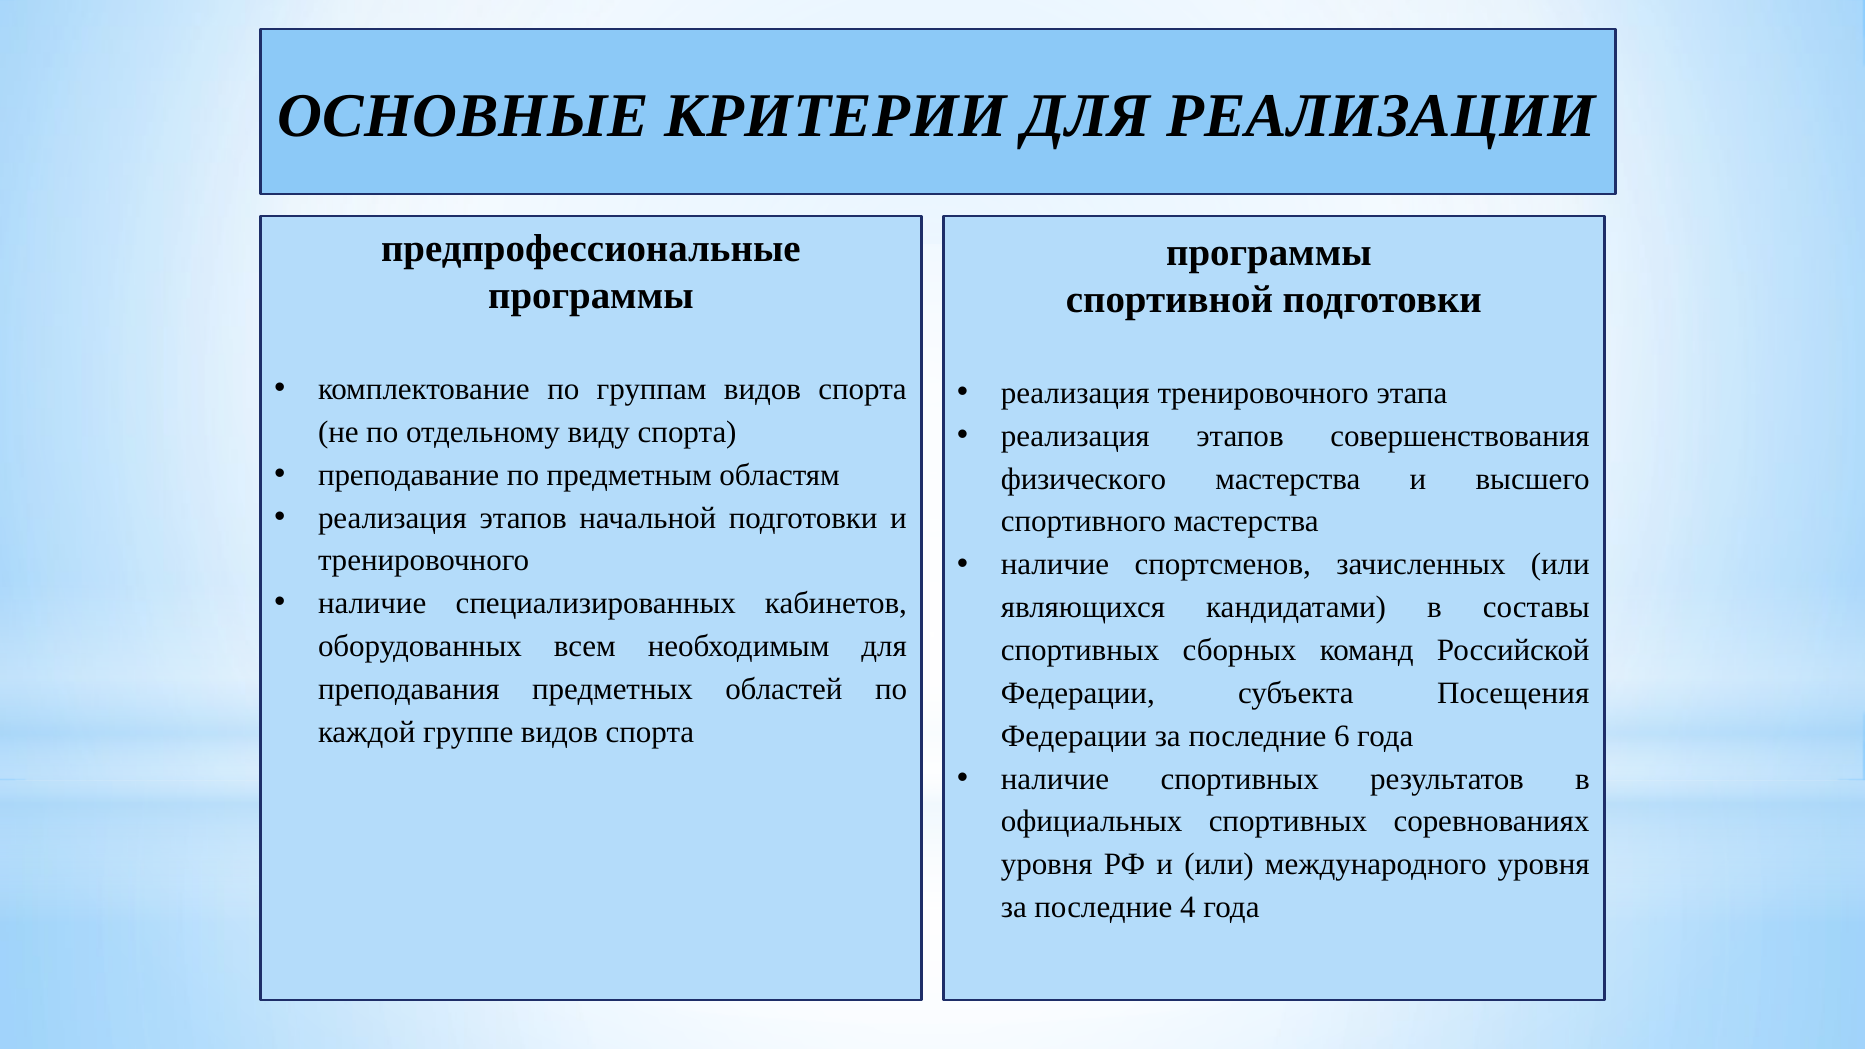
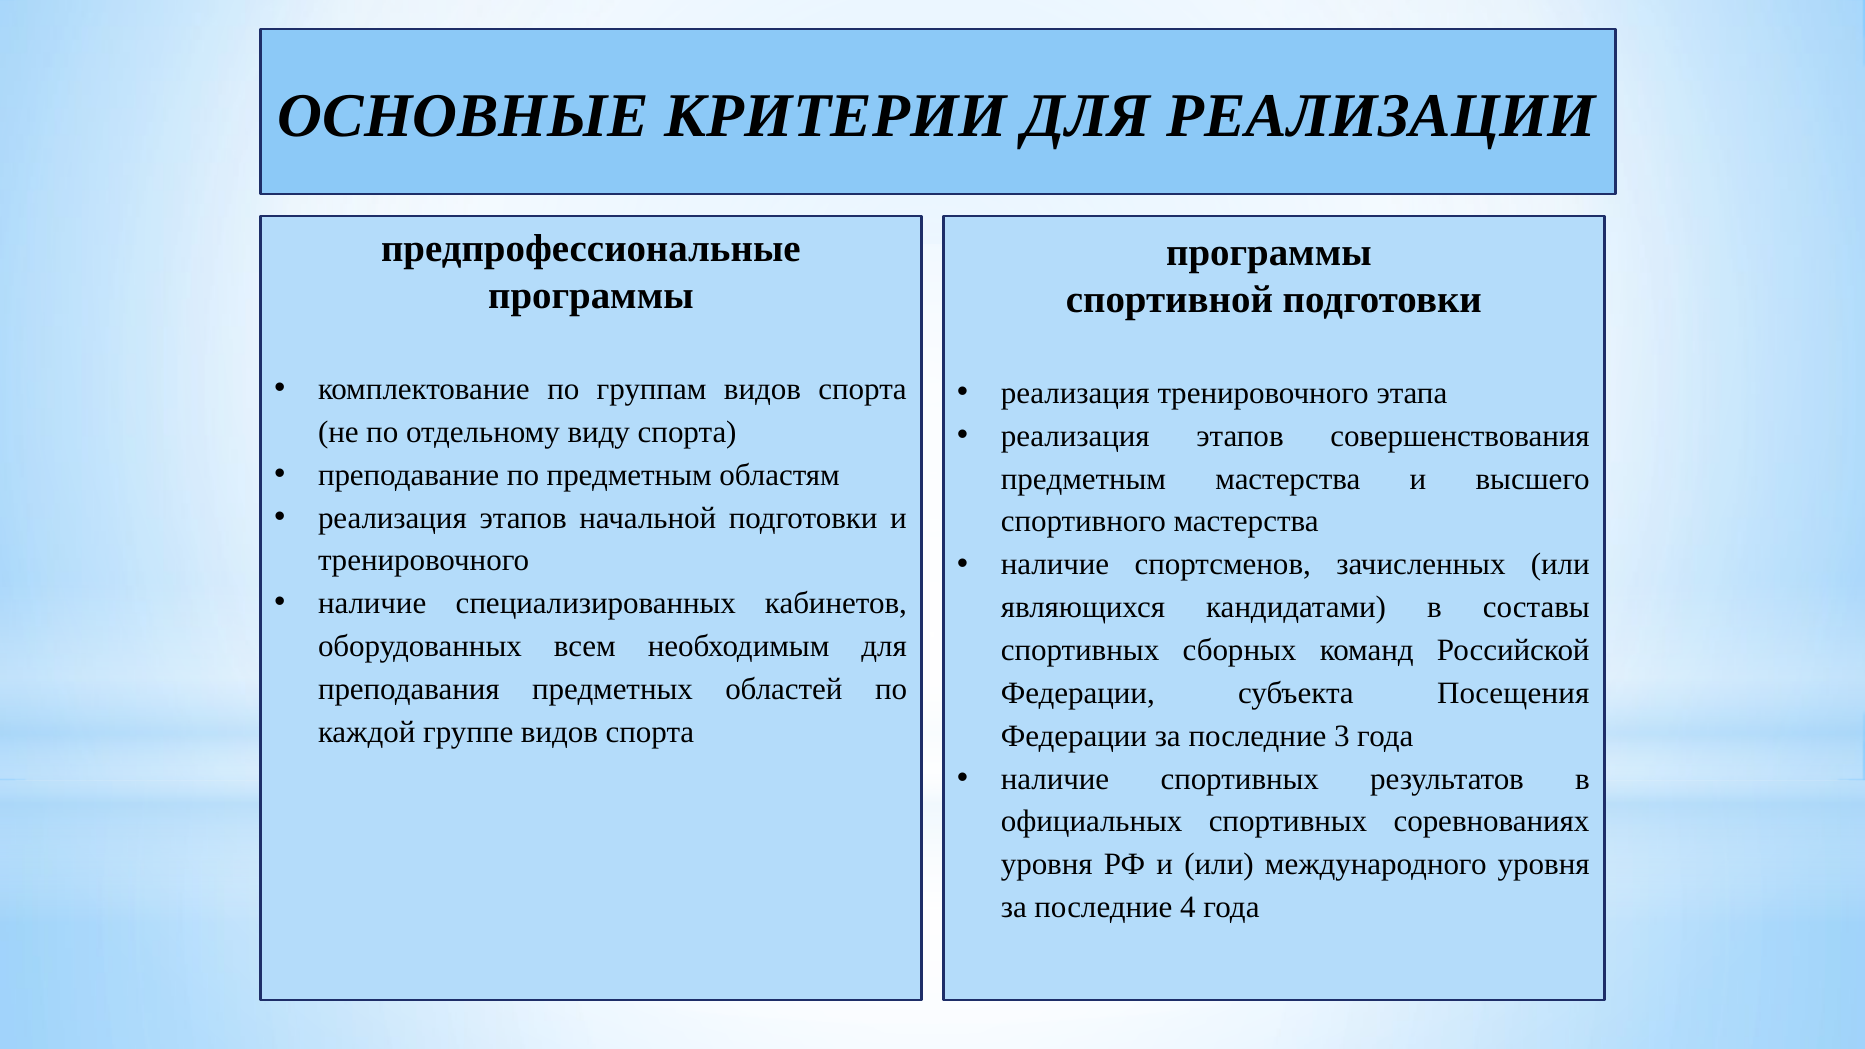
физического: физического -> предметным (1083, 479)
6: 6 -> 3 (1342, 736)
